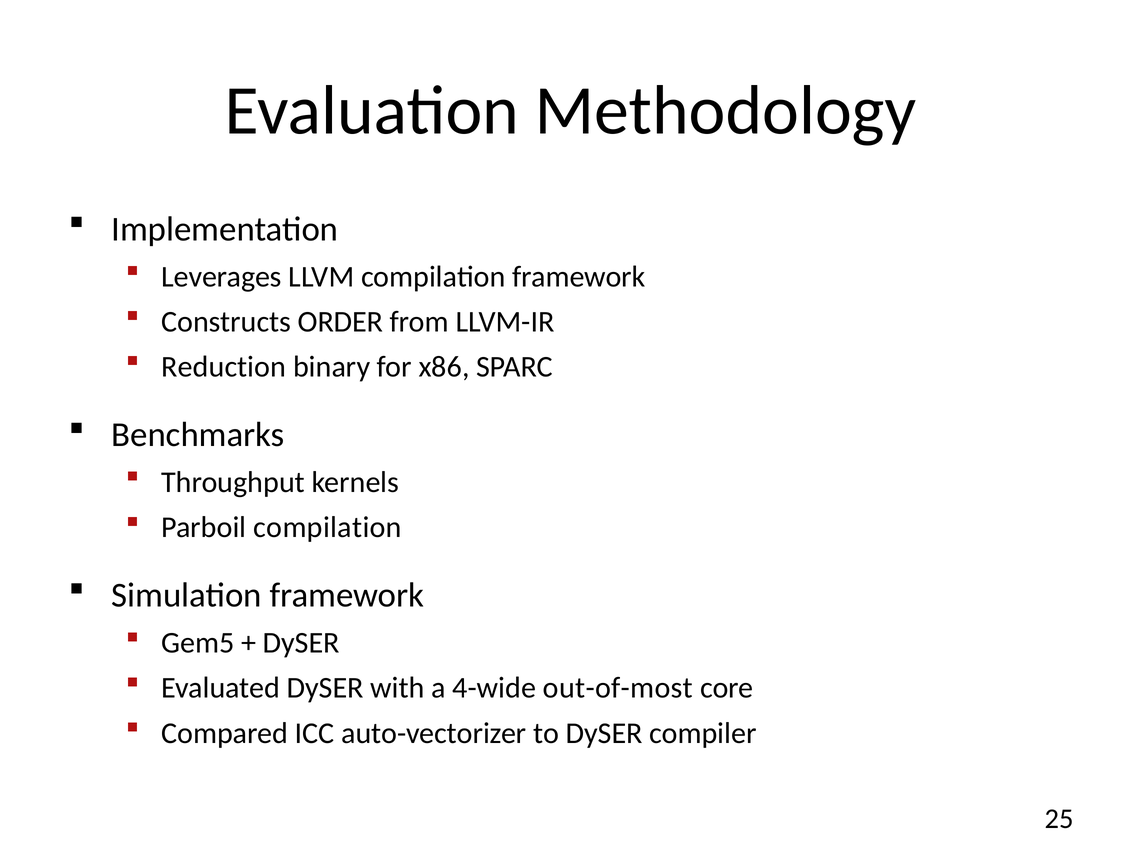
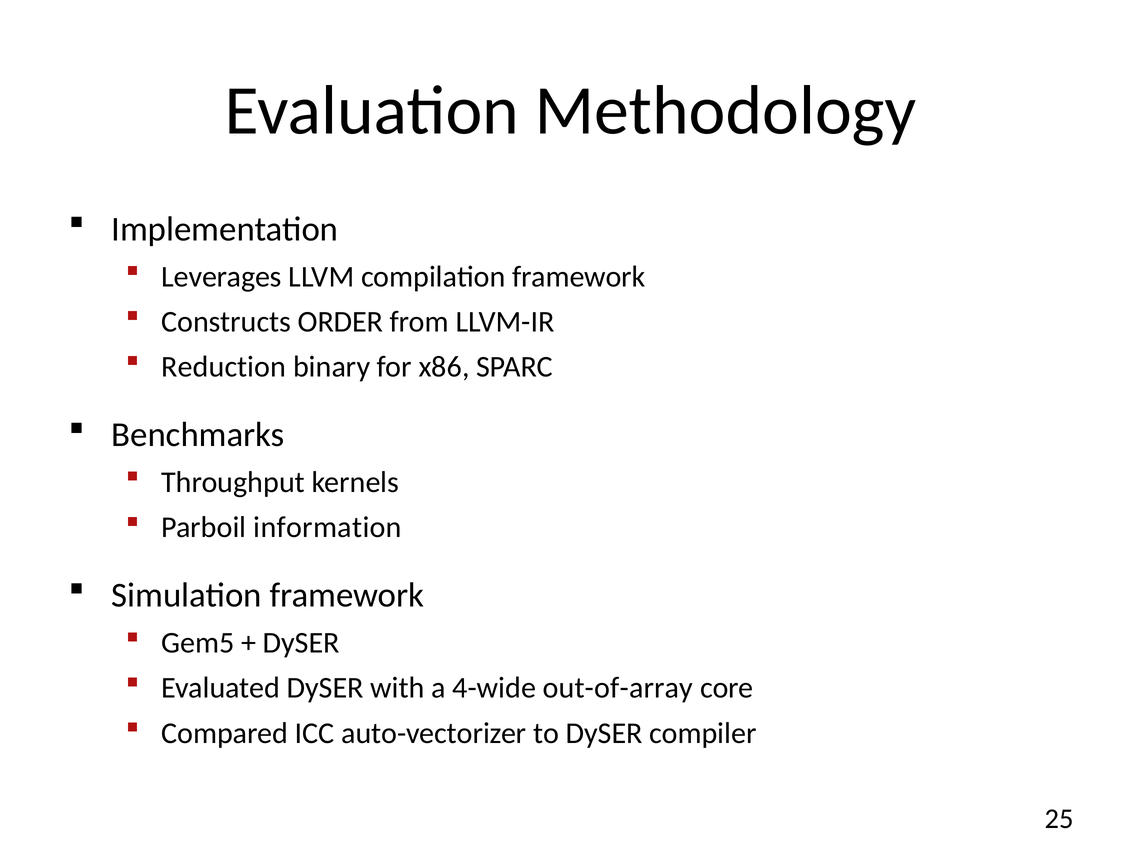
Parboil compilation: compilation -> information (328, 527)
out-of-most: out-of-most -> out-of-array (618, 688)
